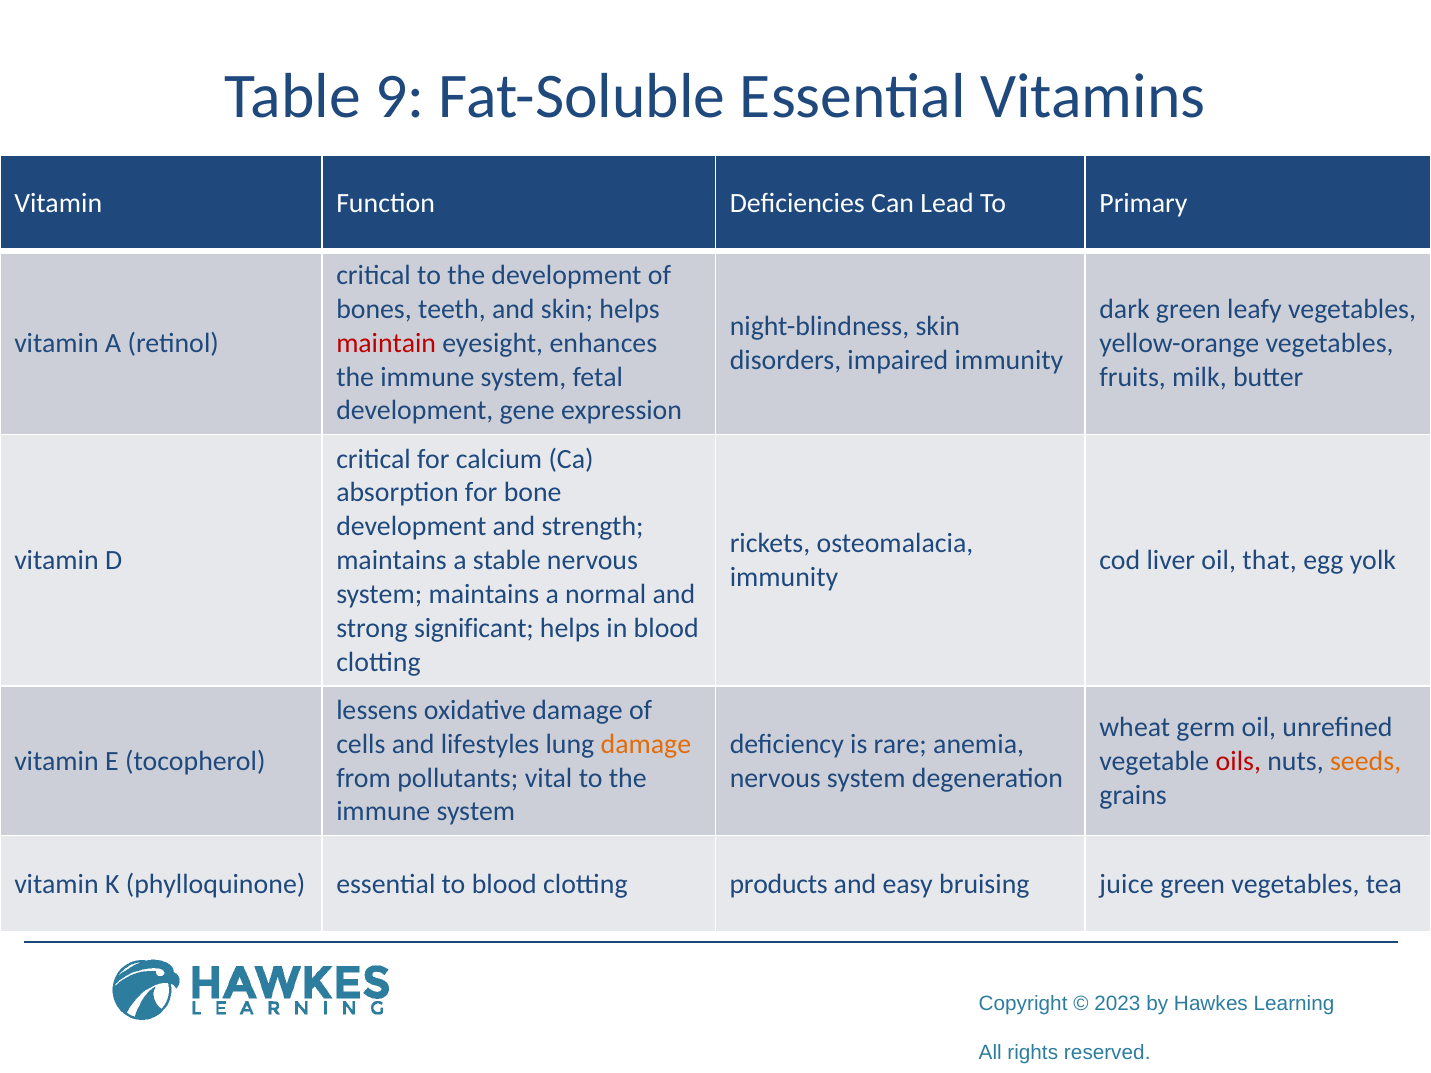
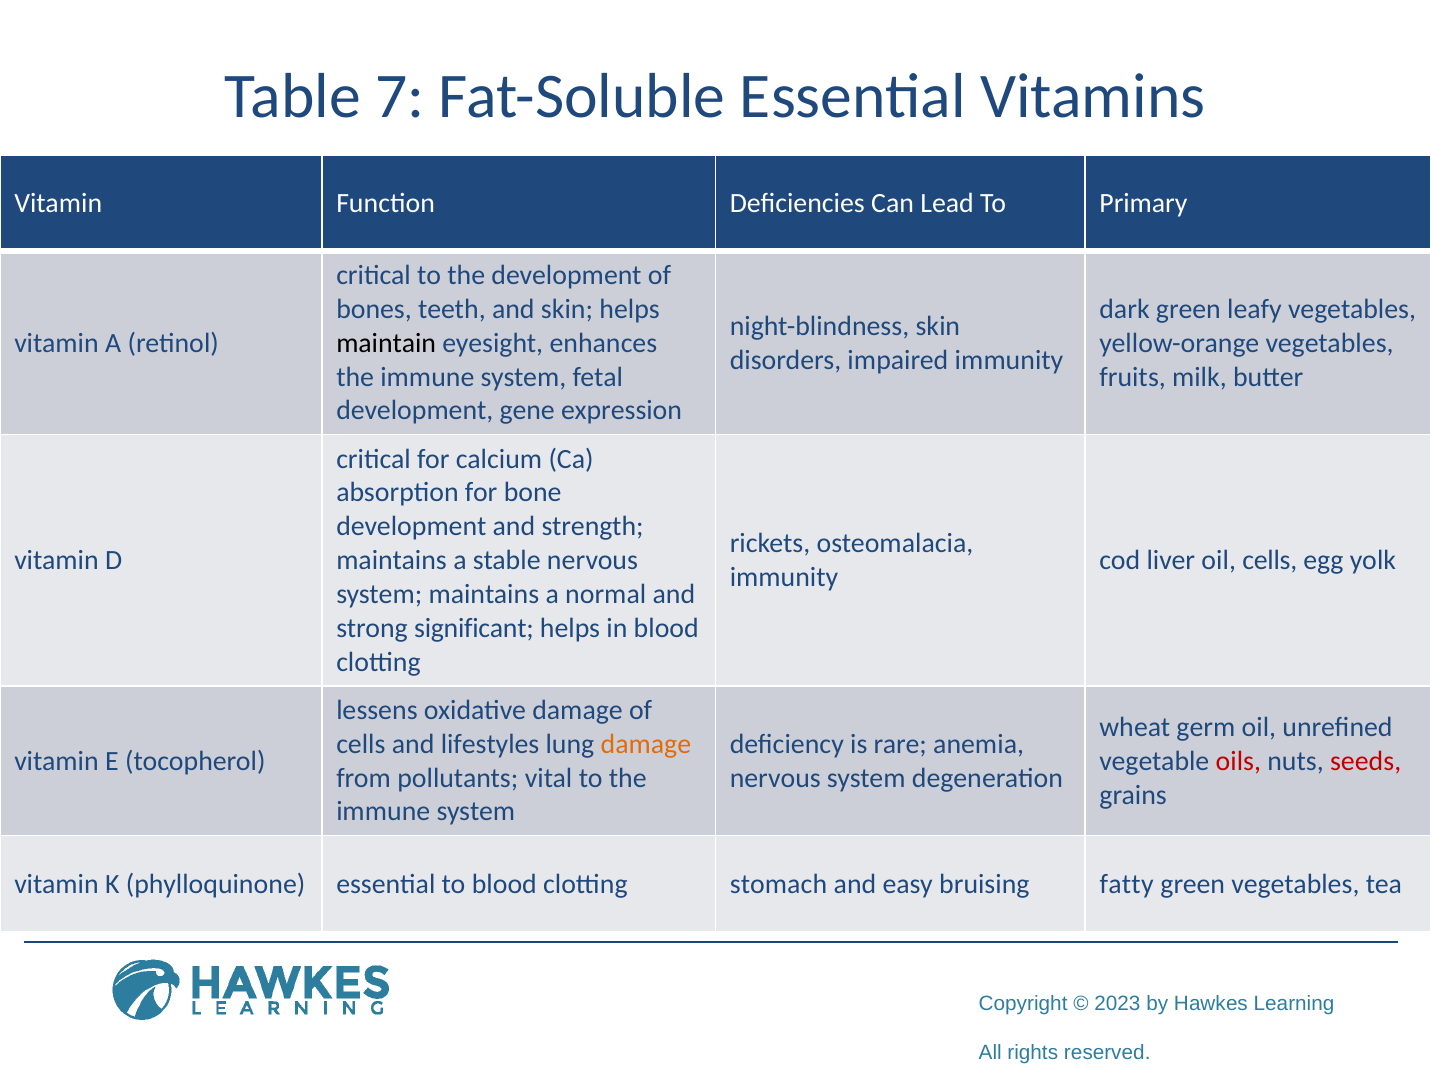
9: 9 -> 7 (400, 96)
maintain colour: red -> black (386, 343)
oil that: that -> cells (1270, 561)
seeds colour: orange -> red (1366, 761)
products: products -> stomach (778, 884)
juice: juice -> fatty (1127, 884)
